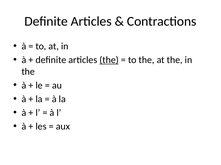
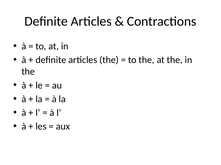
the underline: present -> none (109, 60)
